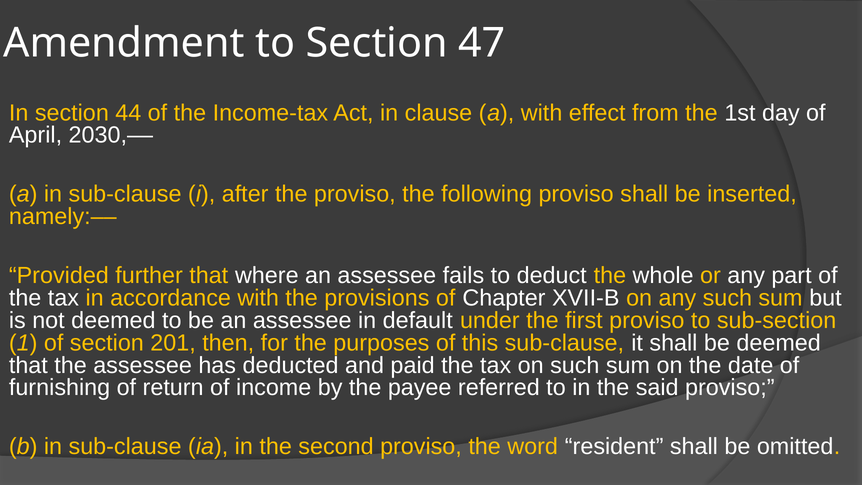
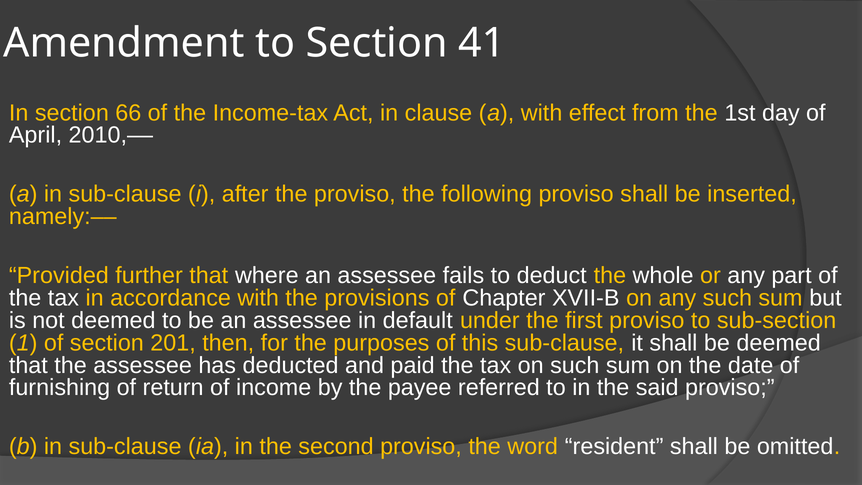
47: 47 -> 41 (482, 43)
44: 44 -> 66 (128, 113)
2030,––: 2030,–– -> 2010,–– (111, 135)
